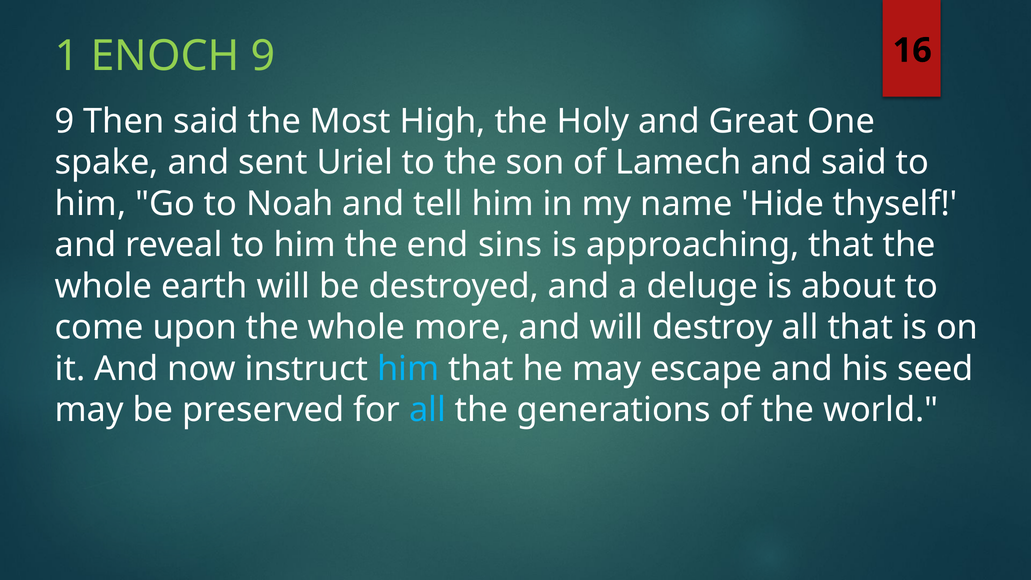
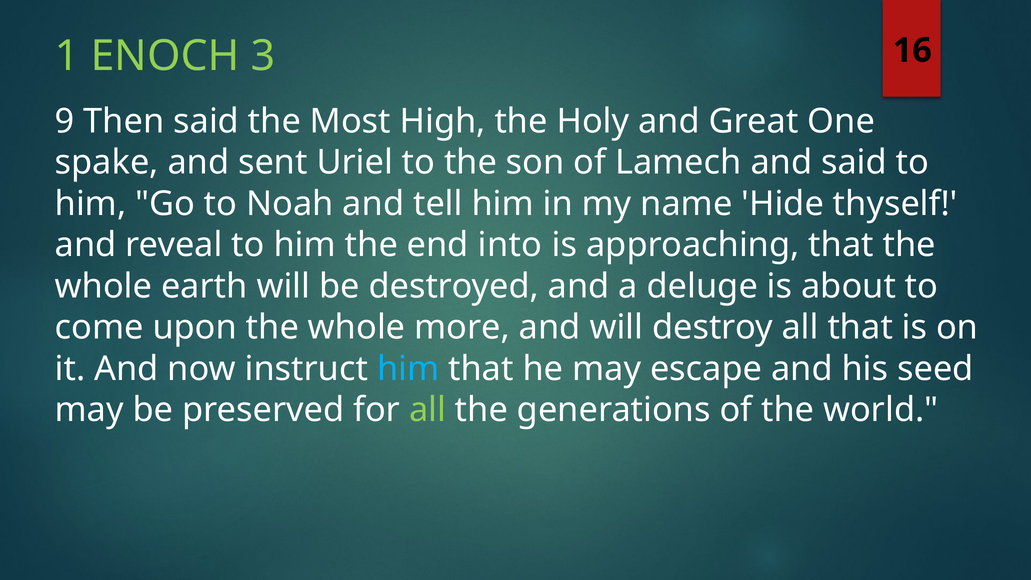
ENOCH 9: 9 -> 3 (263, 56)
sins: sins -> into (510, 245)
all colour: light blue -> light green (428, 410)
